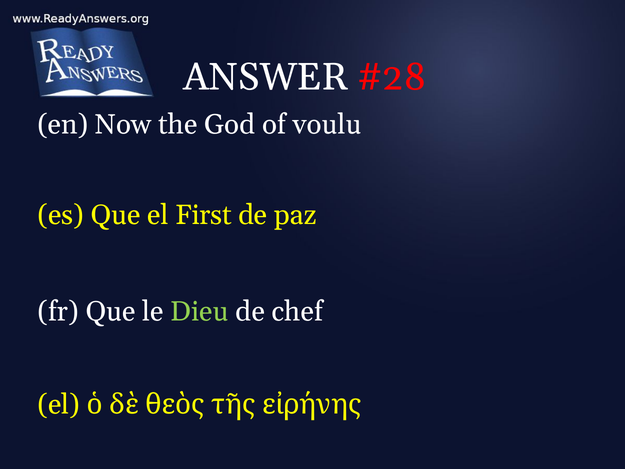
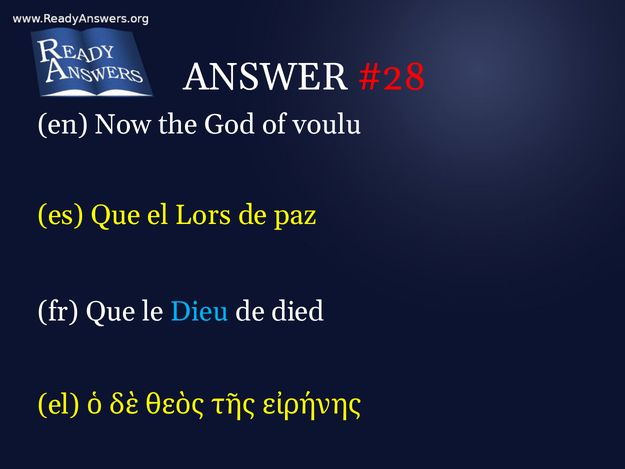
First: First -> Lors (203, 215)
Dieu colour: light green -> light blue (200, 311)
chef: chef -> died (298, 311)
